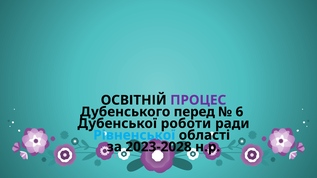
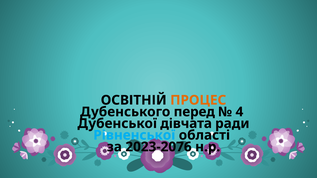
ПРОЦЕС colour: purple -> orange (198, 100)
6: 6 -> 4 (239, 112)
роботи: роботи -> дівчата (186, 124)
2023-2028: 2023-2028 -> 2023-2076 (158, 147)
